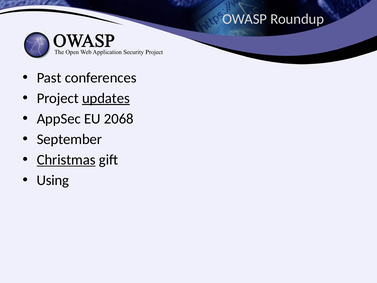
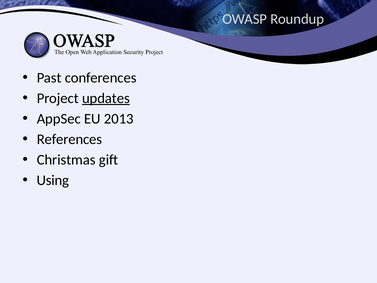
2068: 2068 -> 2013 (119, 119)
September: September -> References (69, 139)
Christmas underline: present -> none (66, 160)
